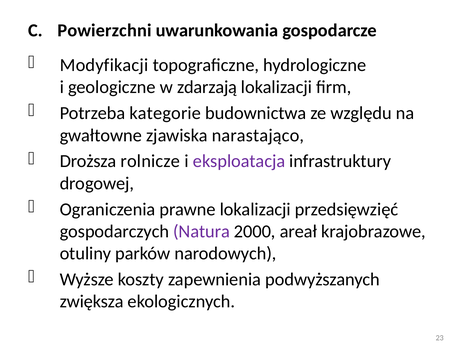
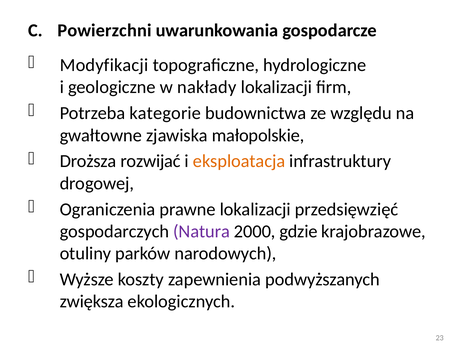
zdarzają: zdarzają -> nakłady (207, 87)
narastająco: narastająco -> małopolskie (258, 135)
rolnicze: rolnicze -> rozwijać (151, 161)
eksploatacja colour: purple -> orange (239, 161)
areał: areał -> gdzie (298, 231)
